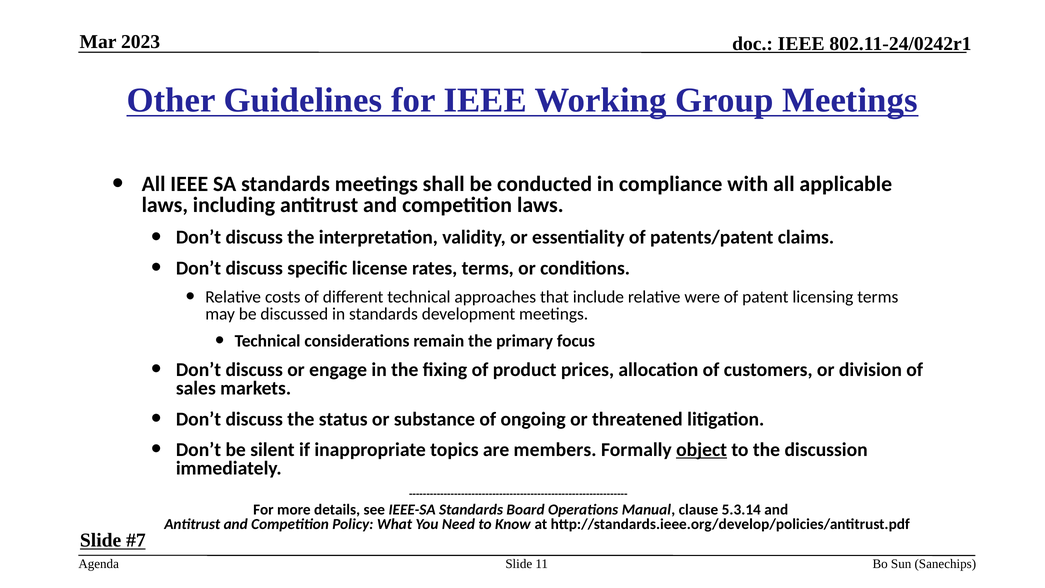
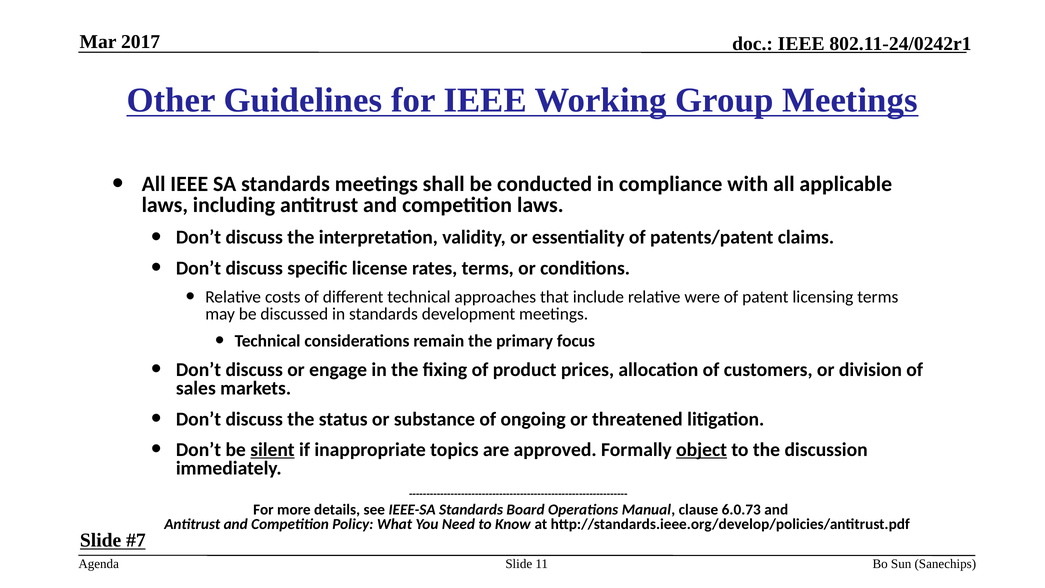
2023: 2023 -> 2017 (141, 42)
silent underline: none -> present (272, 450)
members: members -> approved (555, 450)
5.3.14: 5.3.14 -> 6.0.73 (741, 509)
